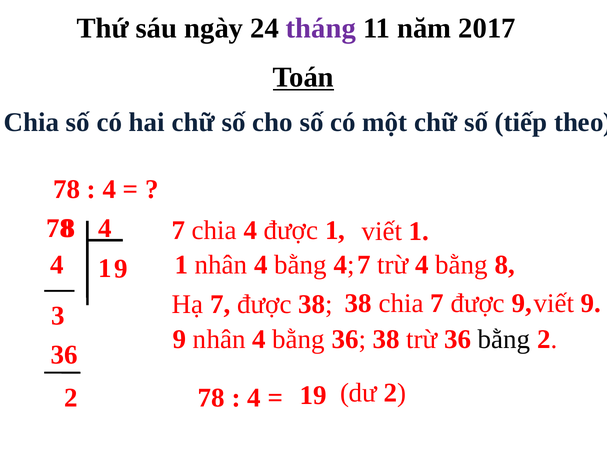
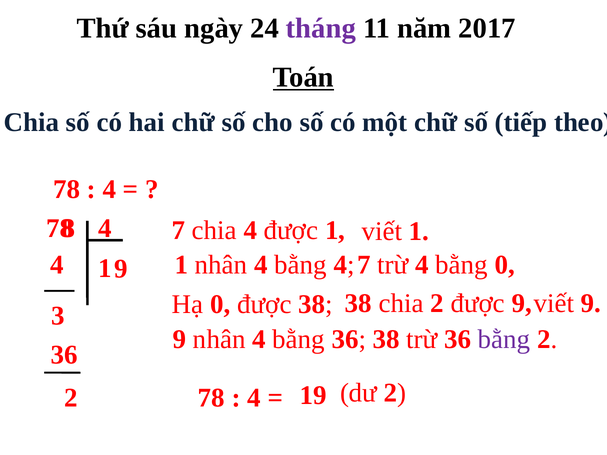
bằng 8: 8 -> 0 (505, 265)
Hạ 7: 7 -> 0 (220, 304)
chia 7: 7 -> 2 (437, 304)
bằng colour: black -> purple (504, 340)
